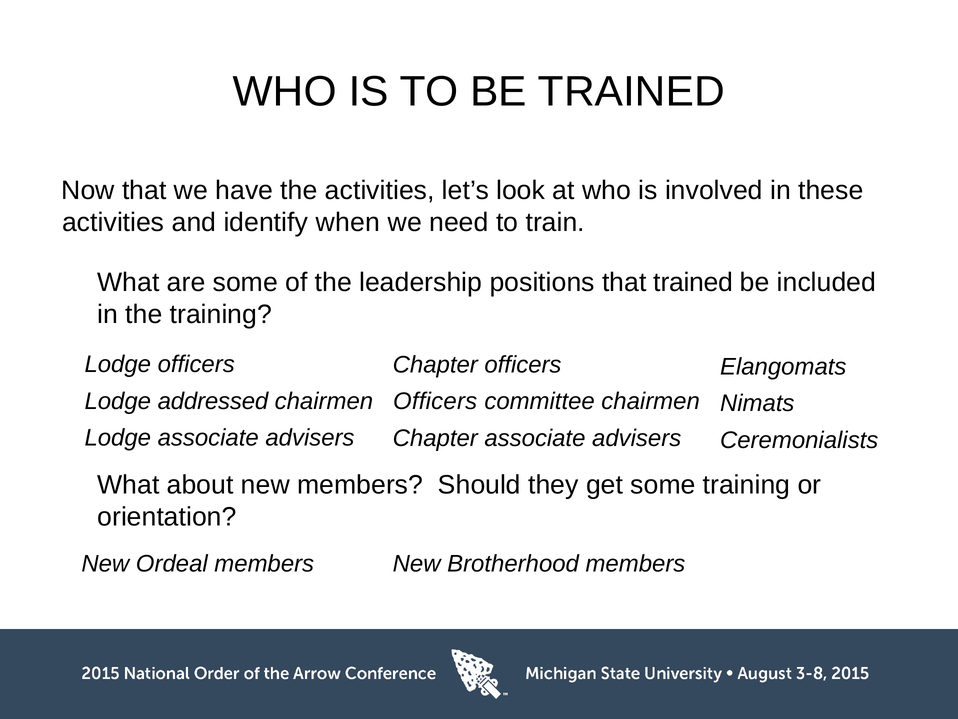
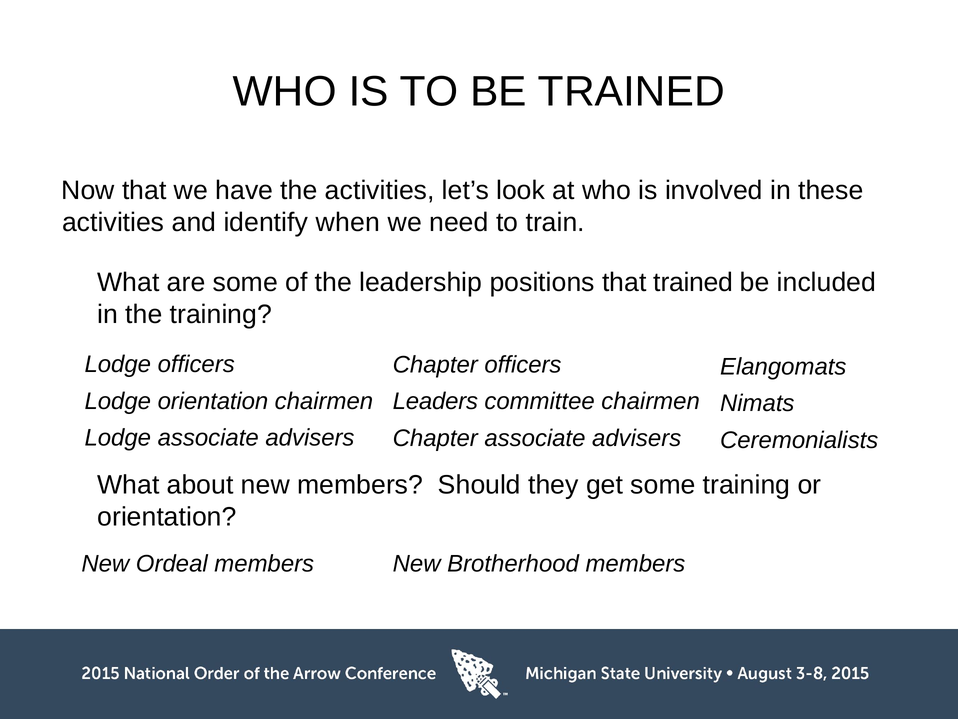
Lodge addressed: addressed -> orientation (213, 401)
Officers: Officers -> Leaders (435, 401)
